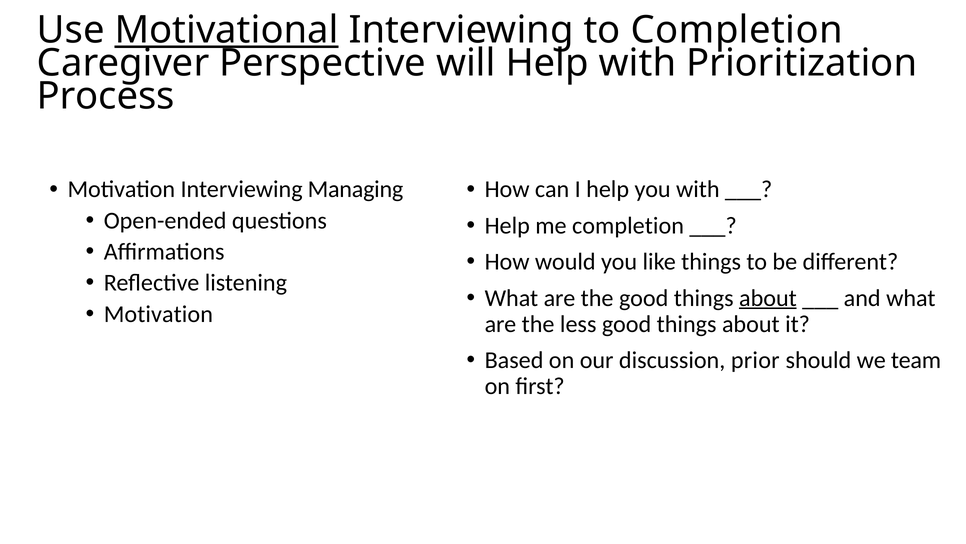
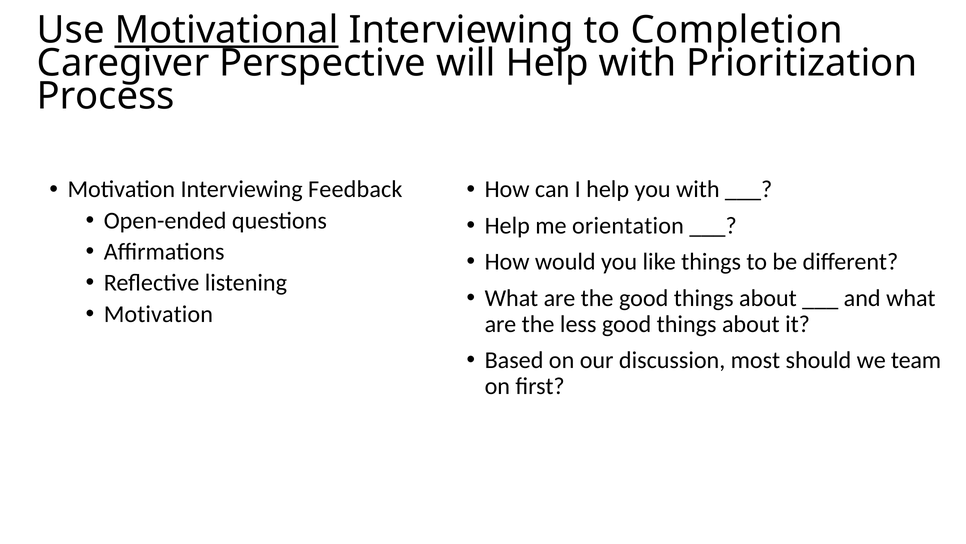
Managing: Managing -> Feedback (355, 189)
me completion: completion -> orientation (628, 225)
about underline: present -> none (768, 298)
prior: prior -> most (755, 360)
